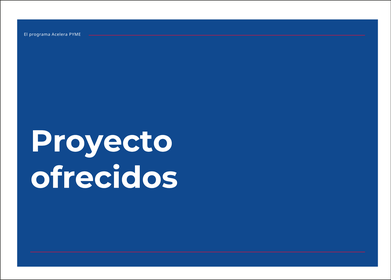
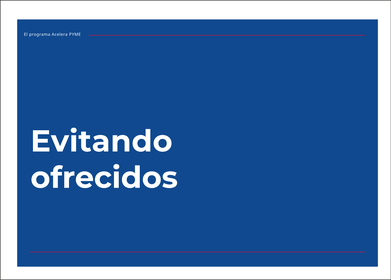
Proyecto: Proyecto -> Evitando (101, 142)
